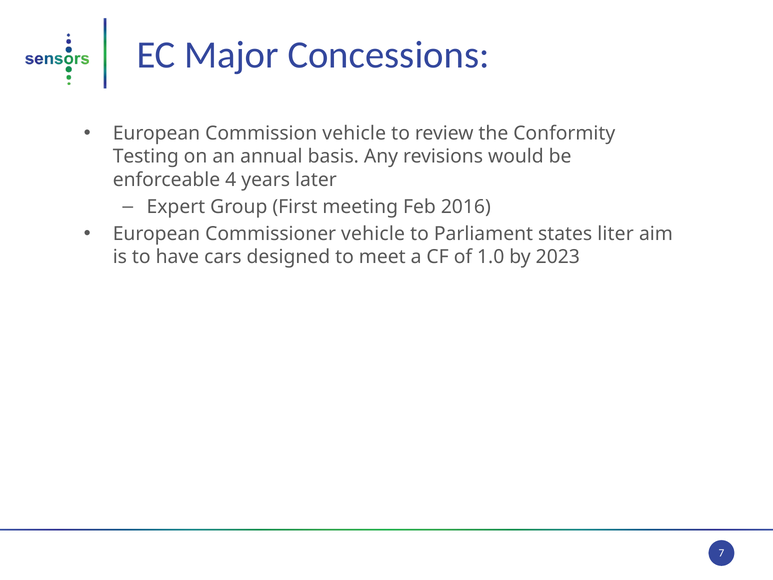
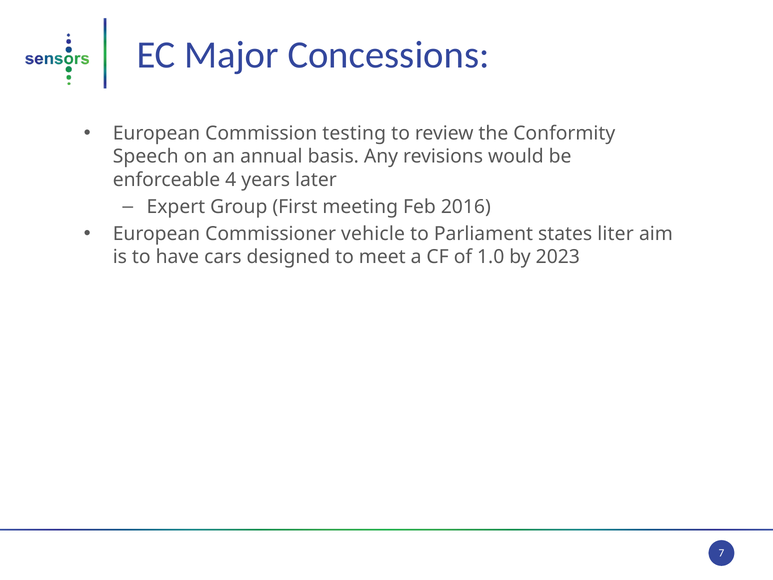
Commission vehicle: vehicle -> testing (354, 133)
Testing: Testing -> Speech (146, 156)
